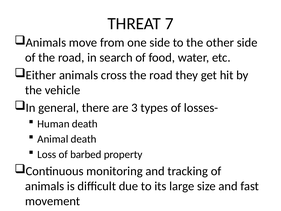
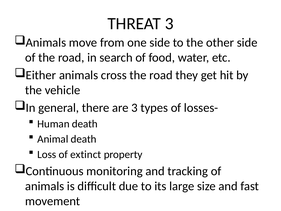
THREAT 7: 7 -> 3 (169, 24)
barbed: barbed -> extinct (86, 154)
